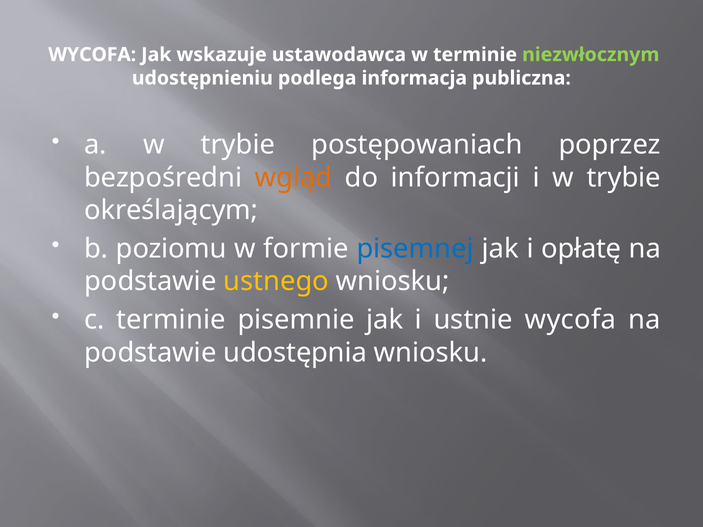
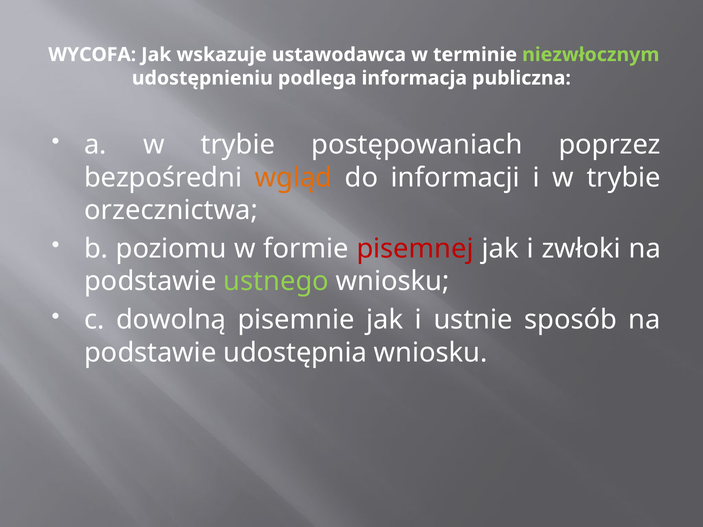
określającym: określającym -> orzecznictwa (171, 210)
pisemnej colour: blue -> red (415, 249)
opłatę: opłatę -> zwłoki (581, 249)
ustnego colour: yellow -> light green (276, 282)
c terminie: terminie -> dowolną (171, 320)
ustnie wycofa: wycofa -> sposób (571, 320)
